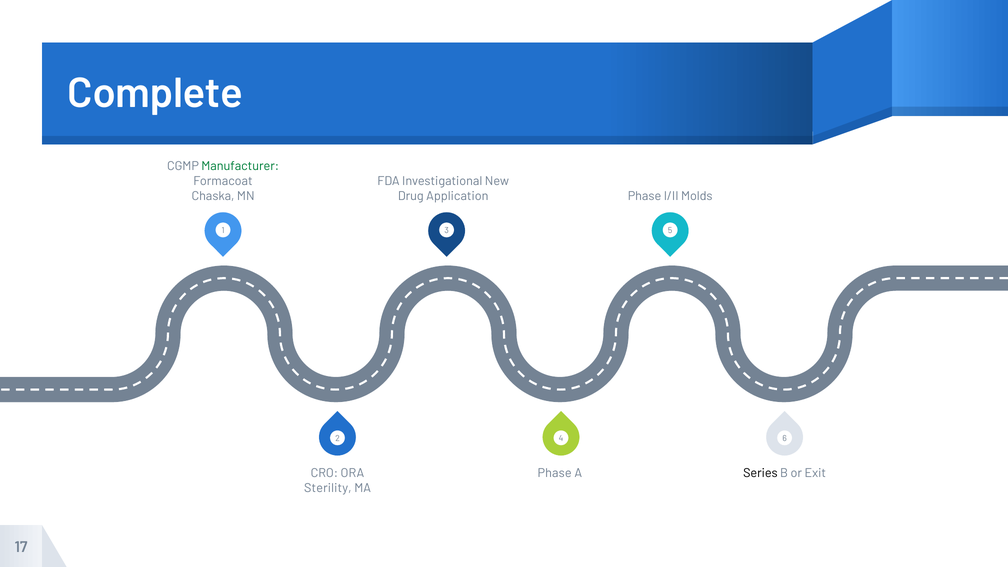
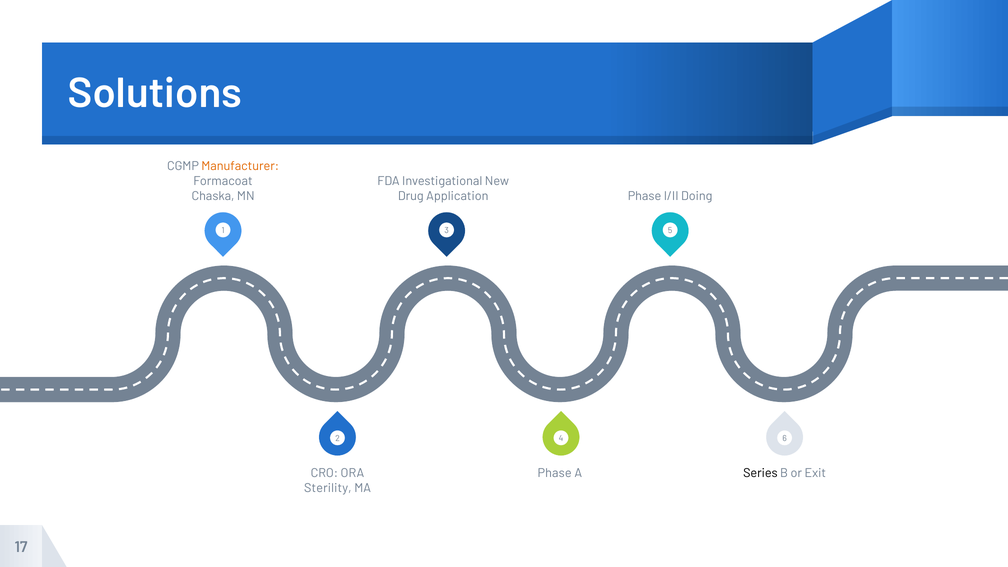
Complete: Complete -> Solutions (155, 94)
Manufacturer colour: green -> orange (240, 166)
Molds: Molds -> Doing (697, 196)
